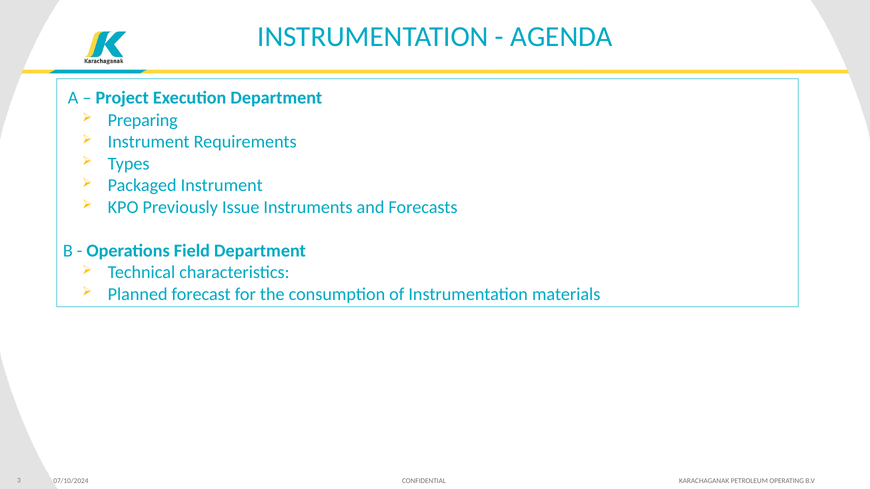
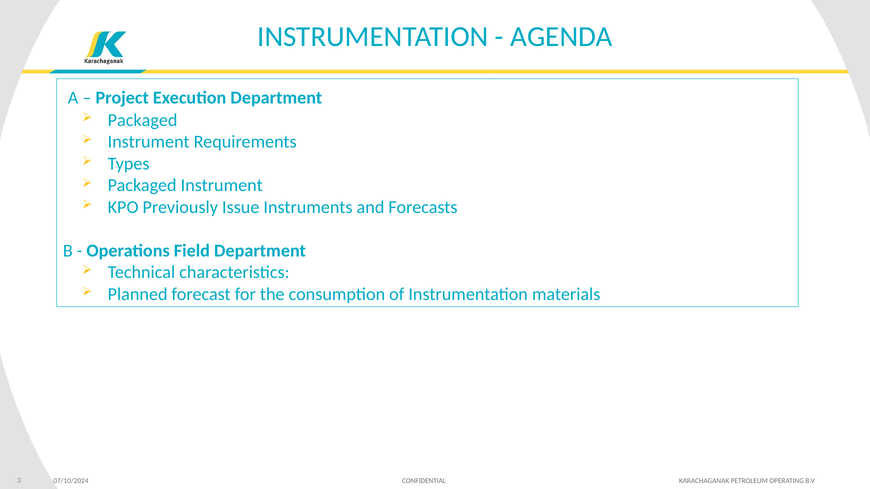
Preparing: Preparing -> Packaged (143, 120)
